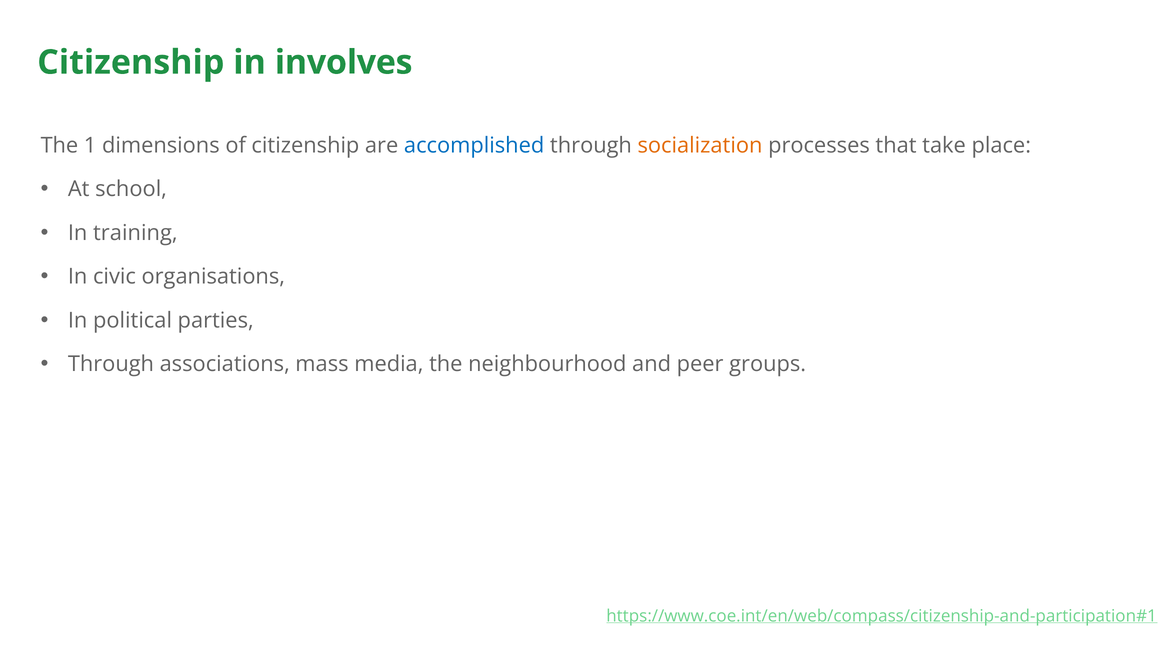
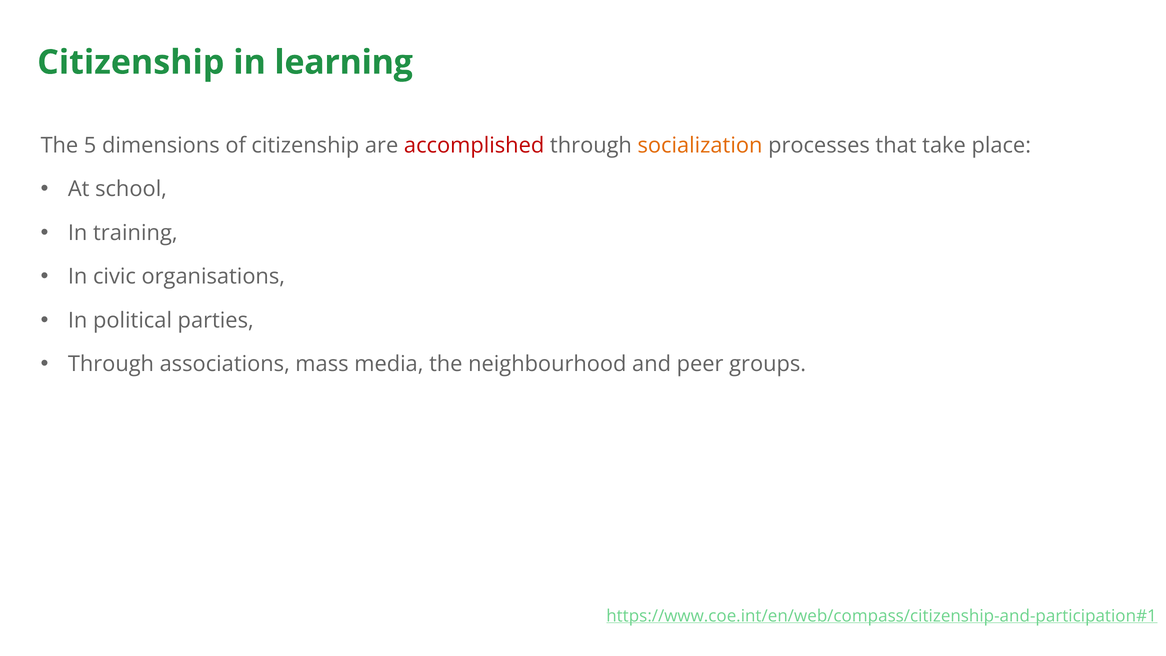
involves: involves -> learning (344, 62)
1: 1 -> 5 (90, 145)
accomplished colour: blue -> red (474, 145)
